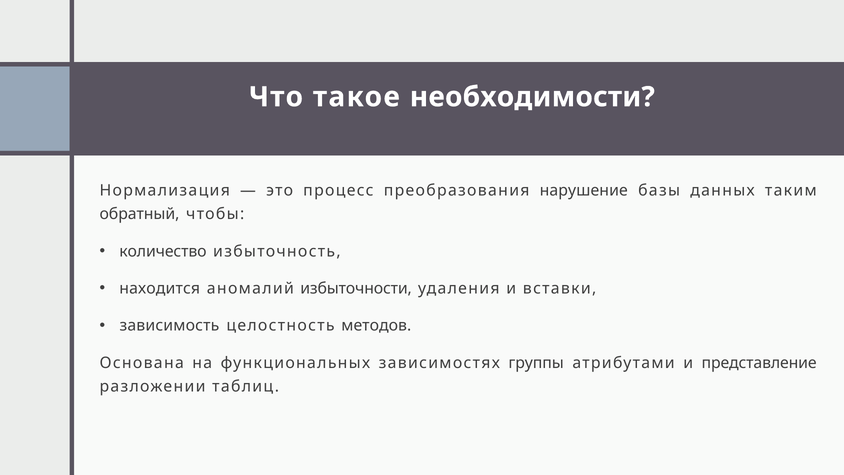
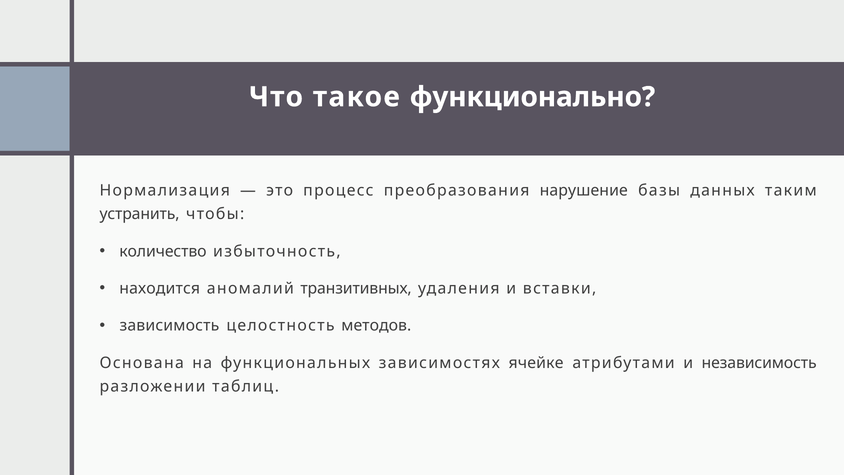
необходимости: необходимости -> функционально (532, 97)
обратный: обратный -> устранить (140, 214)
избыточности: избыточности -> транзитивных (356, 288)
группы: группы -> ячейке (536, 363)
представление: представление -> независимость (759, 363)
